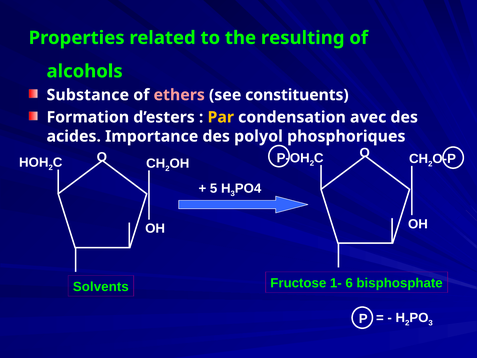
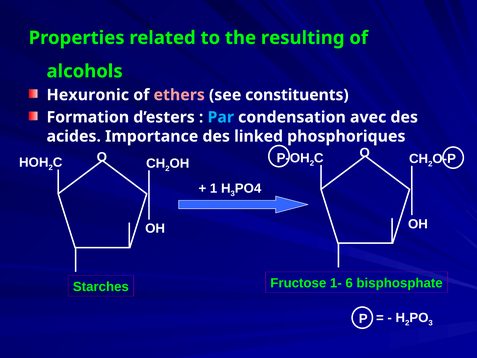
Substance: Substance -> Hexuronic (88, 95)
Par colour: yellow -> light blue (221, 117)
polyol: polyol -> linked (259, 136)
5: 5 -> 1 (214, 188)
Solvents: Solvents -> Starches (101, 287)
